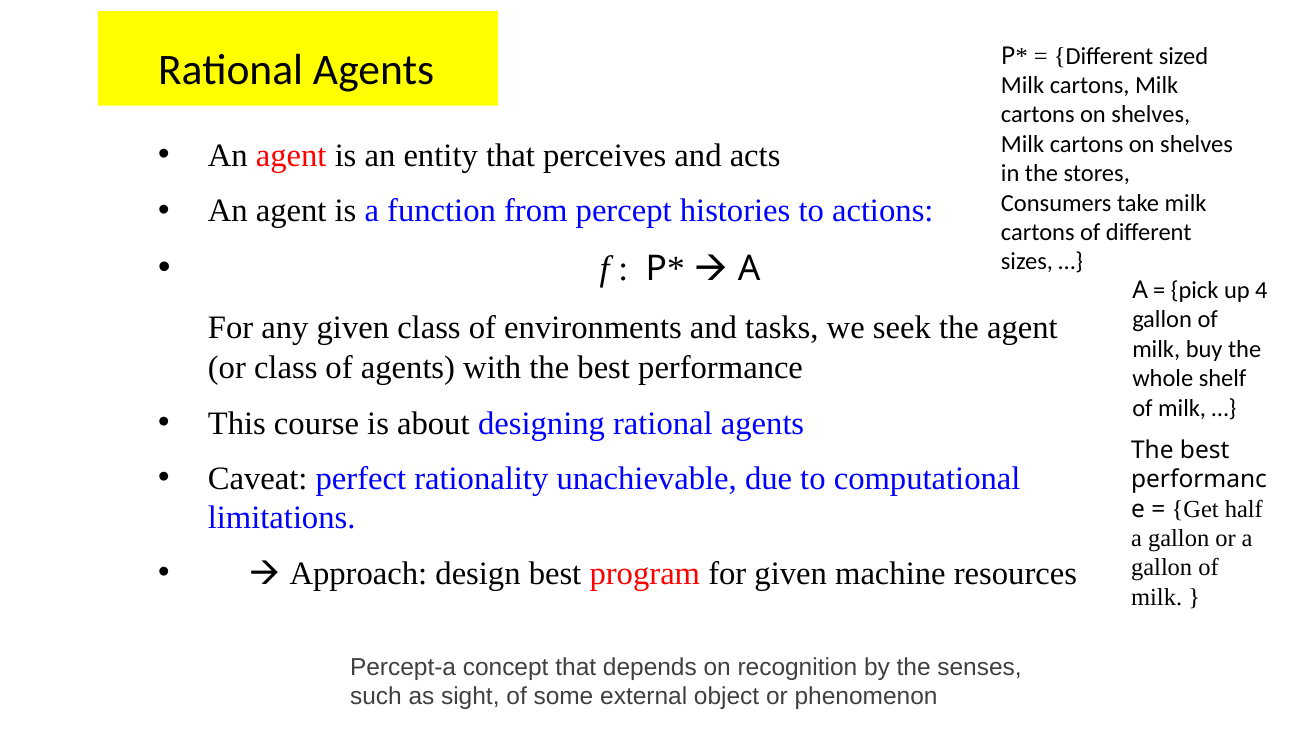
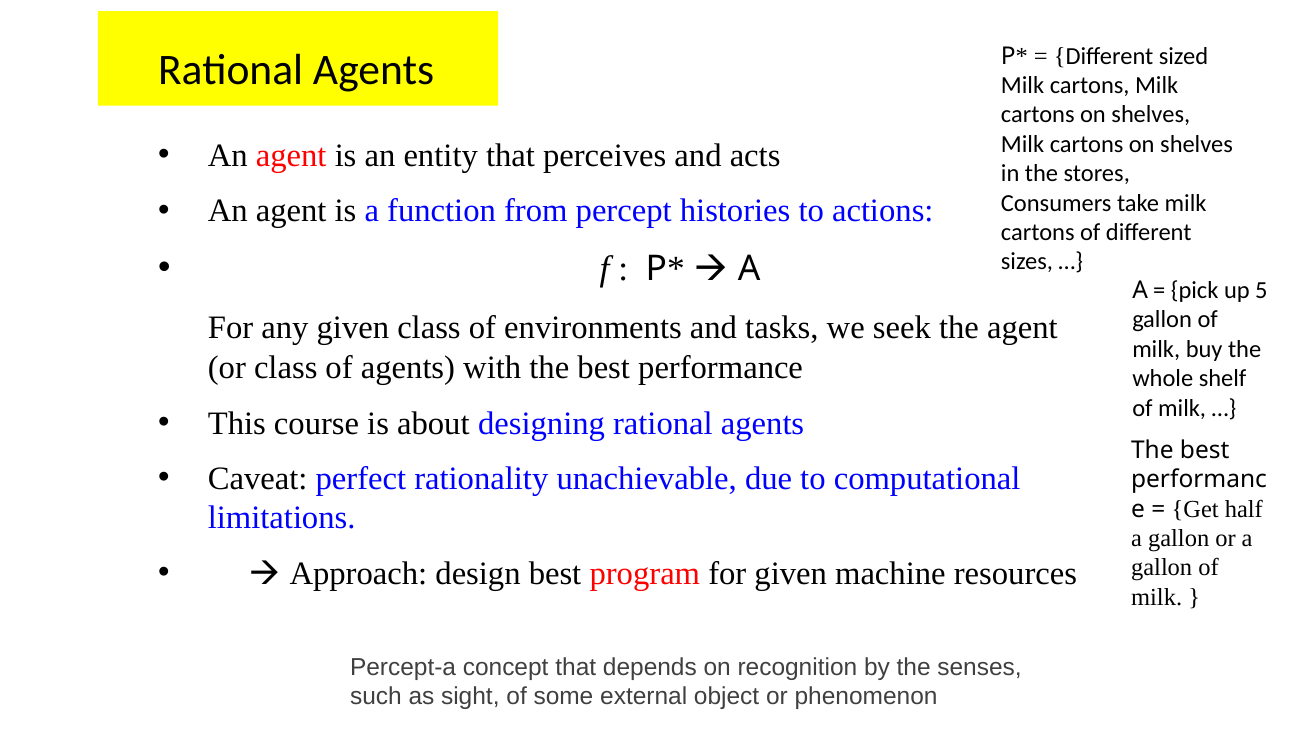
4: 4 -> 5 (1261, 290)
